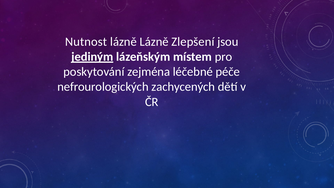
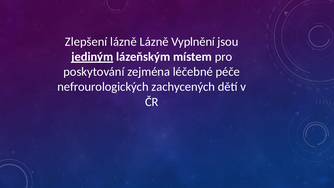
Nutnost: Nutnost -> Zlepšení (86, 42)
Zlepšení: Zlepšení -> Vyplnění (193, 42)
